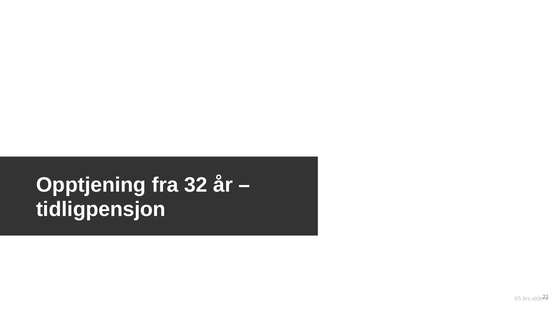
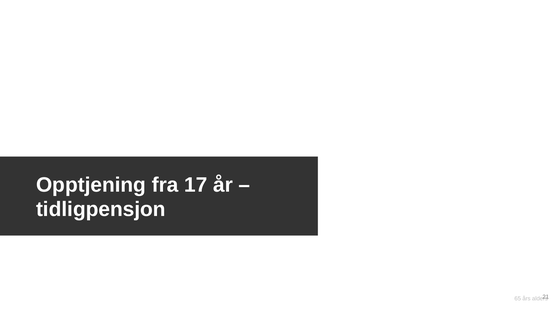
32: 32 -> 17 (196, 185)
